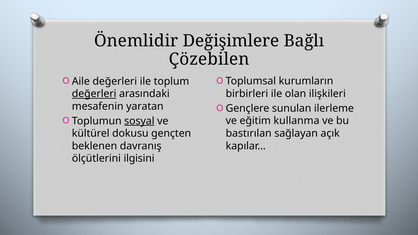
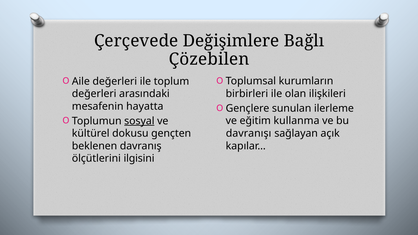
Önemlidir: Önemlidir -> Çerçevede (136, 41)
değerleri underline: present -> none (94, 94)
yaratan: yaratan -> hayatta (145, 106)
bastırılan: bastırılan -> davranışı (249, 133)
